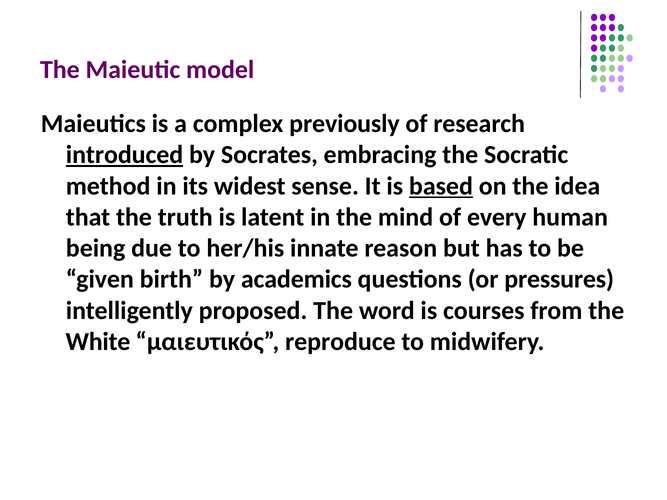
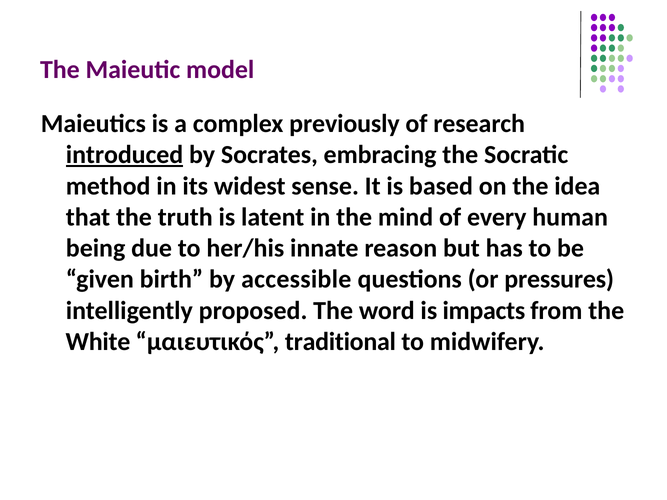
based underline: present -> none (441, 186)
academics: academics -> accessible (296, 280)
courses: courses -> impacts (484, 311)
reproduce: reproduce -> traditional (340, 342)
